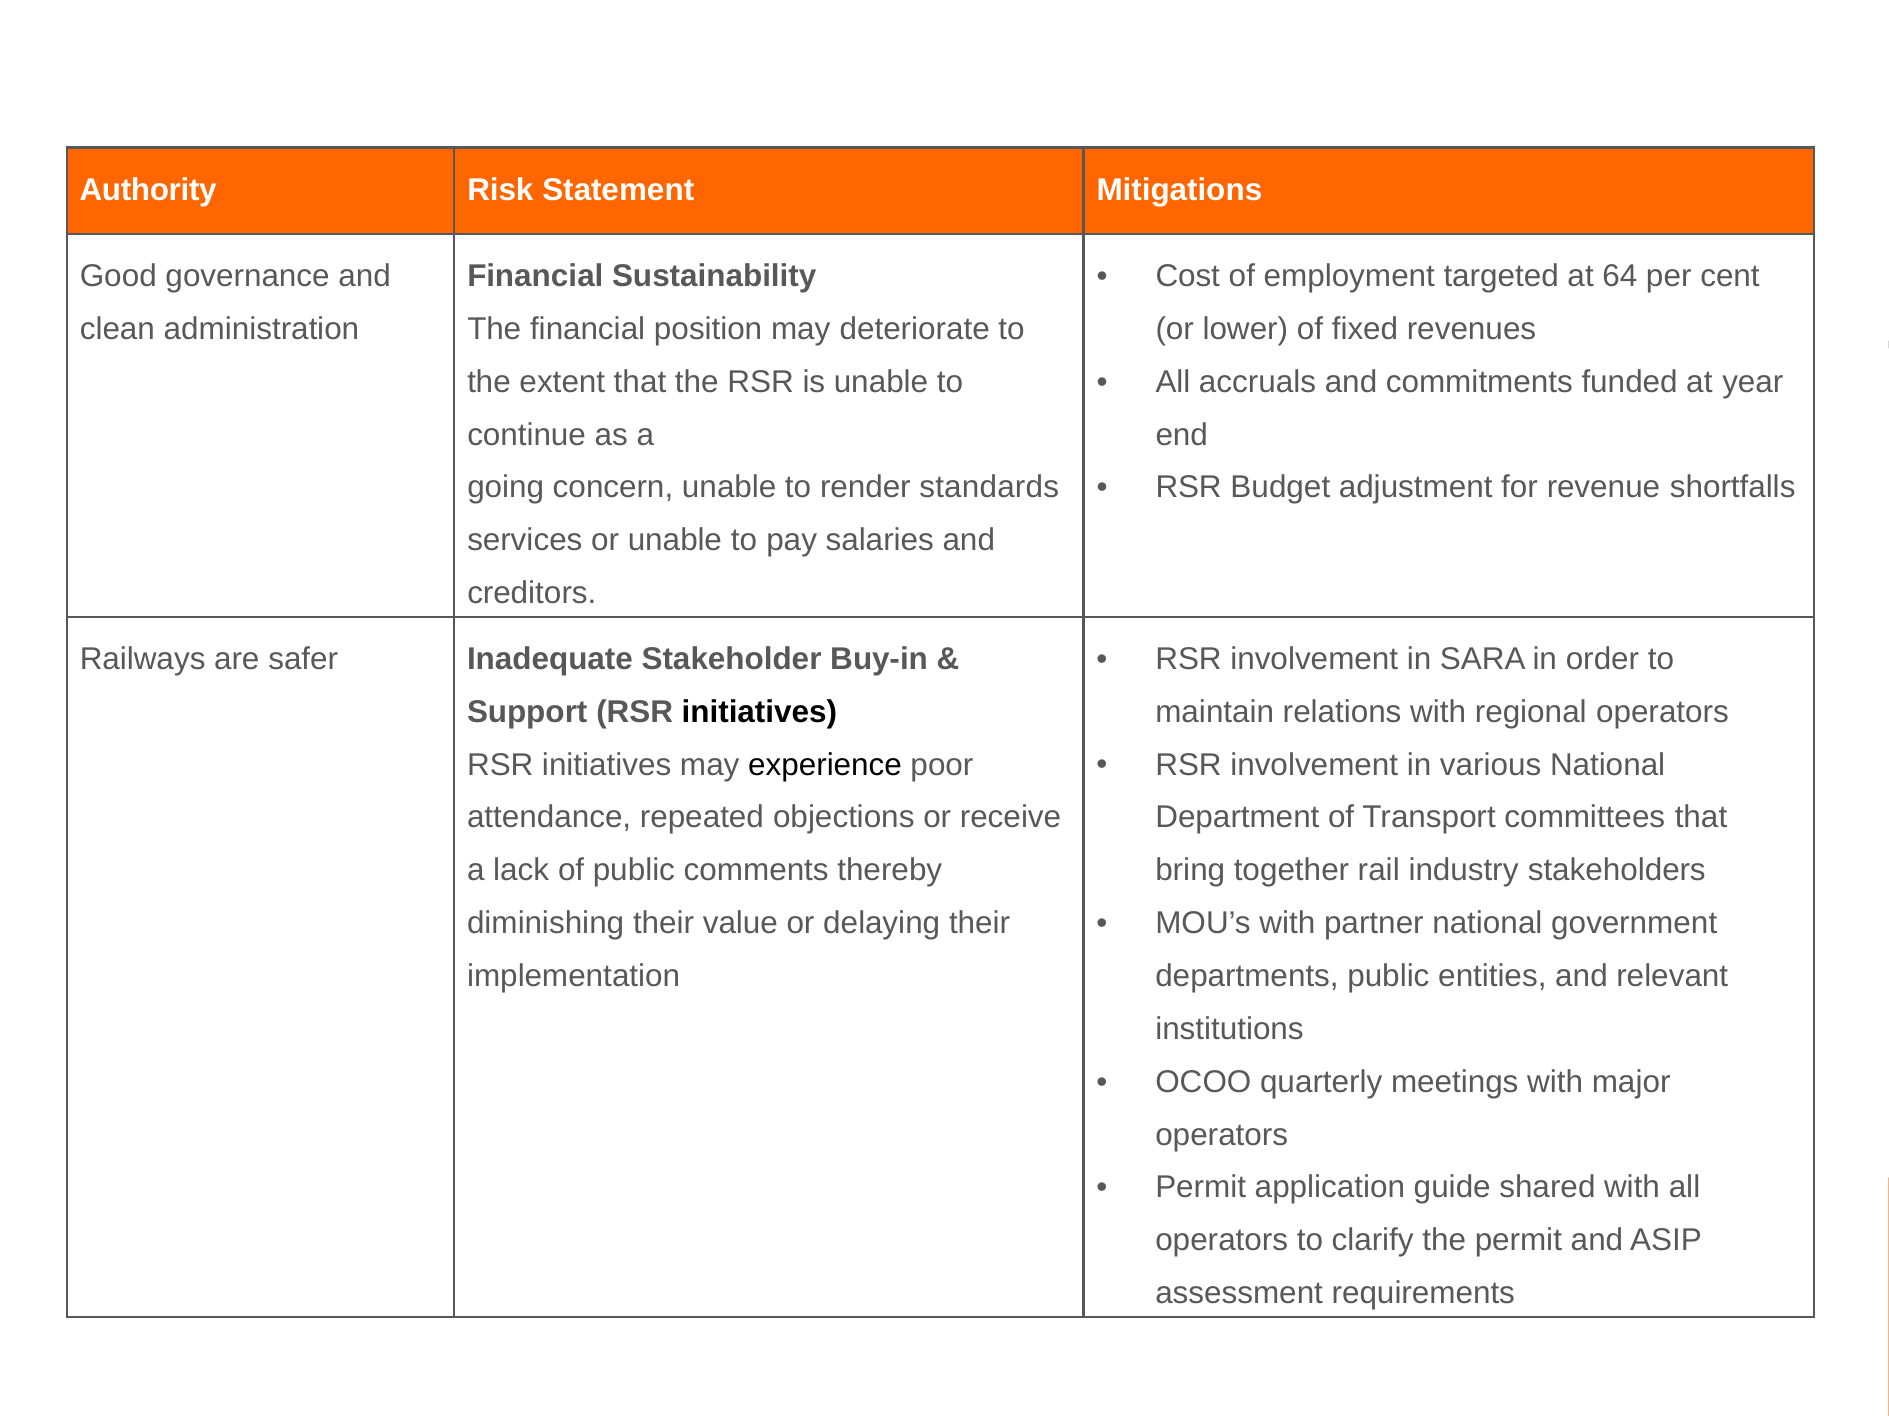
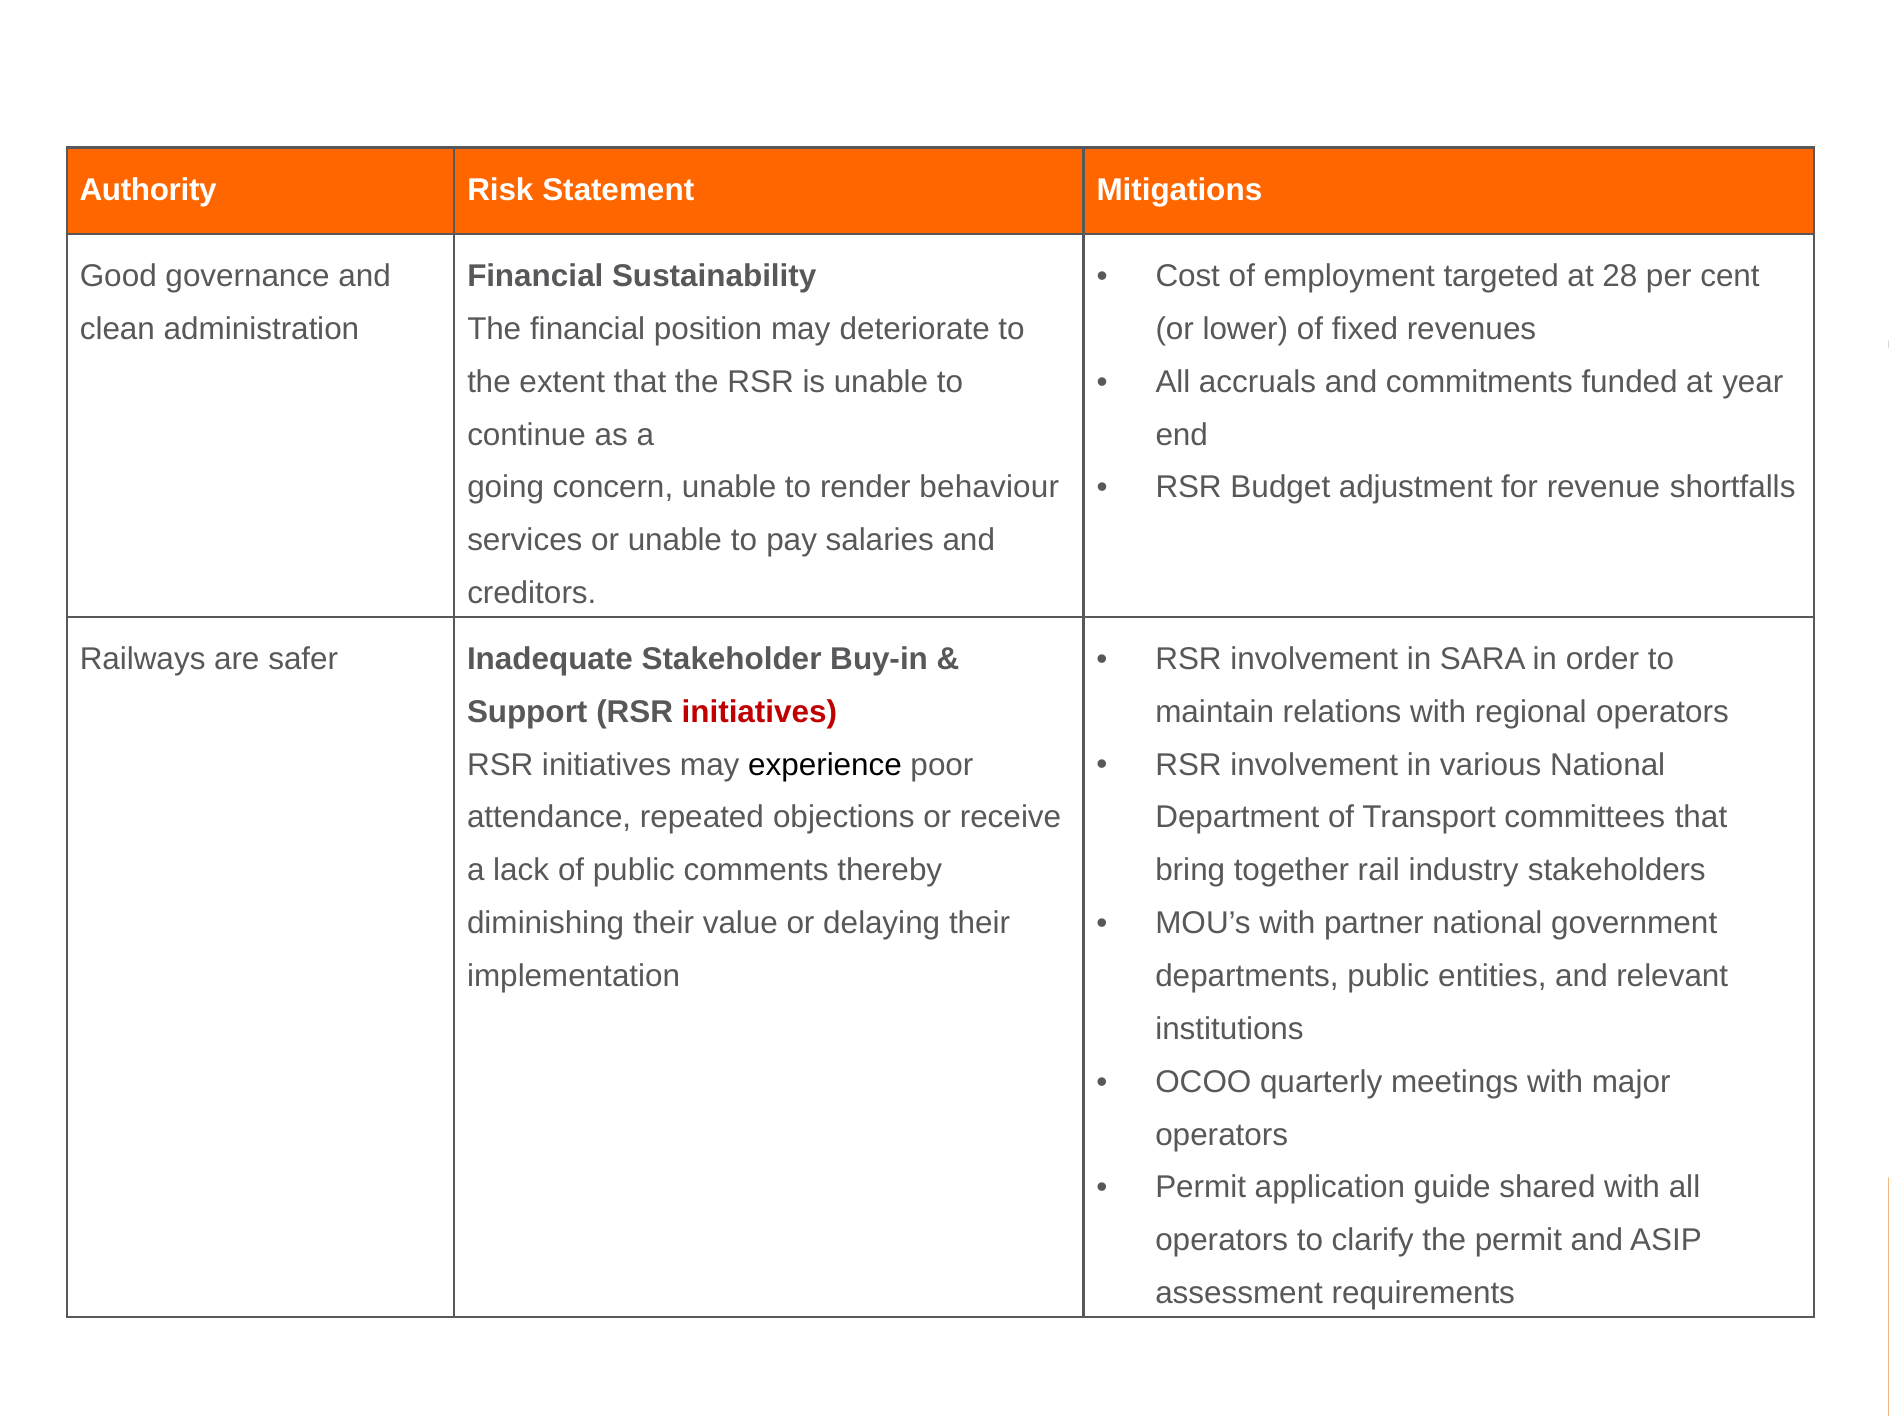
64: 64 -> 28 (1620, 276)
standards: standards -> behaviour (989, 488)
initiatives colour: black -> red (759, 712)
